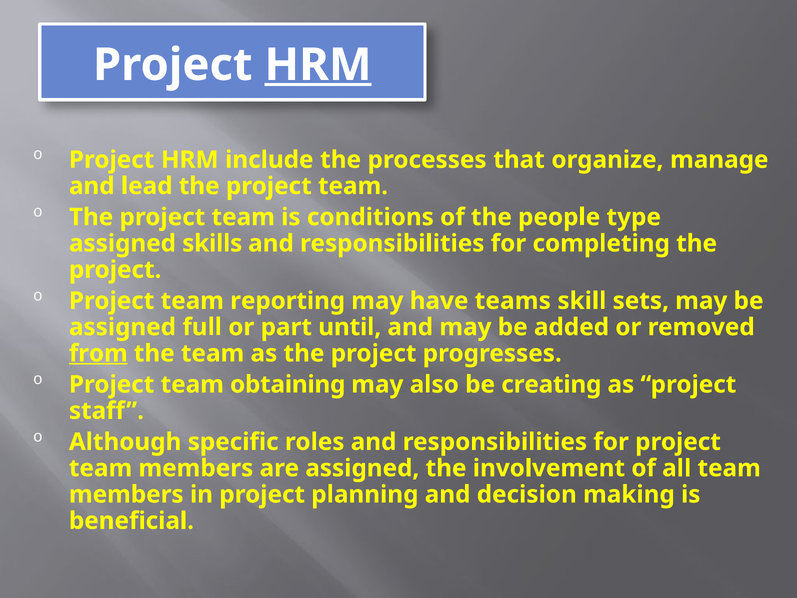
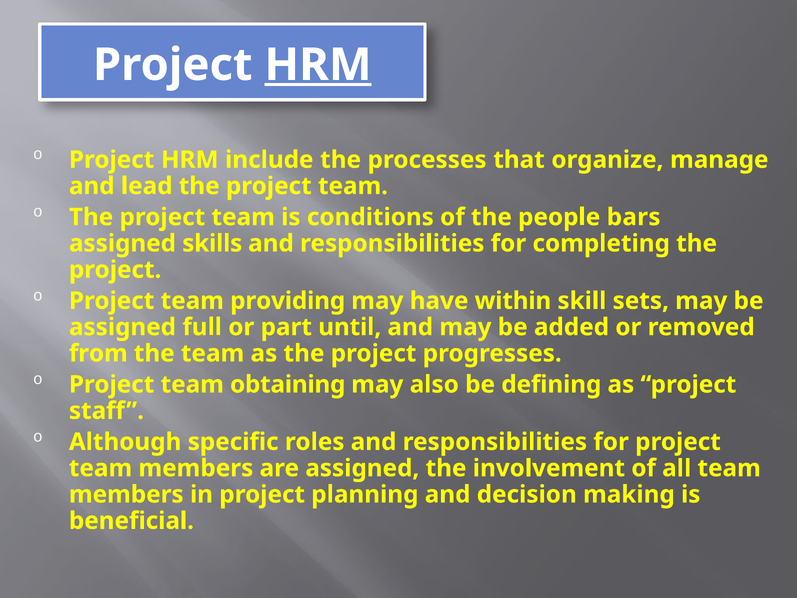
type: type -> bars (634, 217)
reporting: reporting -> providing (288, 301)
teams: teams -> within (513, 301)
from underline: present -> none (98, 353)
creating: creating -> defining (551, 384)
